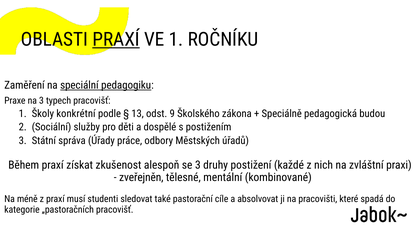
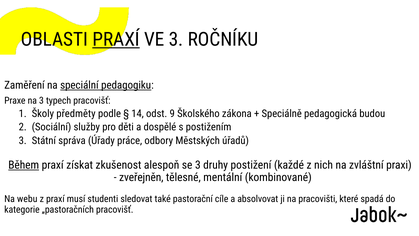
VE 1: 1 -> 3 (176, 40)
konkrétní: konkrétní -> předměty (76, 113)
13: 13 -> 14 (138, 113)
Během underline: none -> present (24, 165)
méně: méně -> webu (27, 199)
